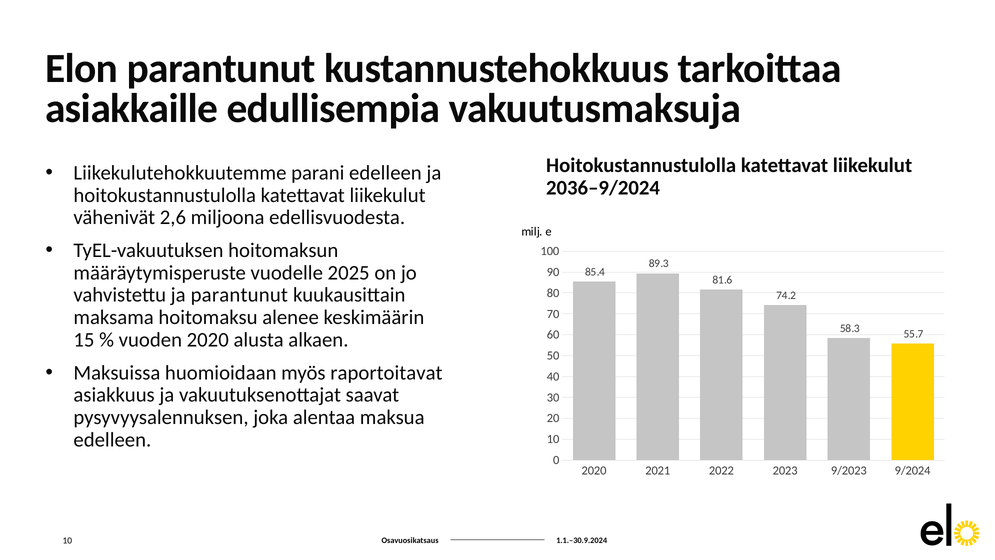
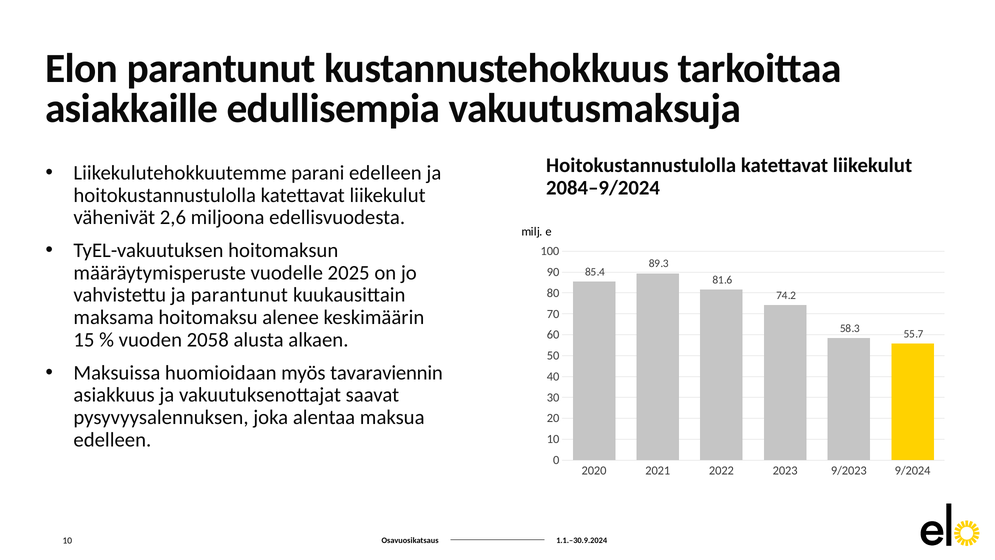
2036–9/2024: 2036–9/2024 -> 2084–9/2024 (603, 188)
vuoden 2020: 2020 -> 2058 (208, 340)
raportoitavat: raportoitavat -> tavaraviennin (387, 373)
